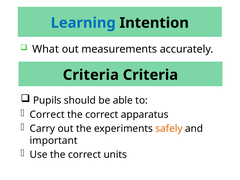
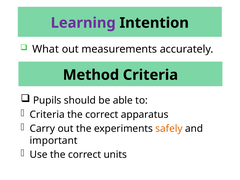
Learning colour: blue -> purple (83, 23)
Criteria: Criteria -> Method (91, 75)
Correct: Correct -> Criteria (47, 115)
